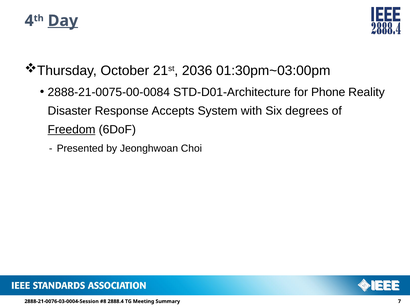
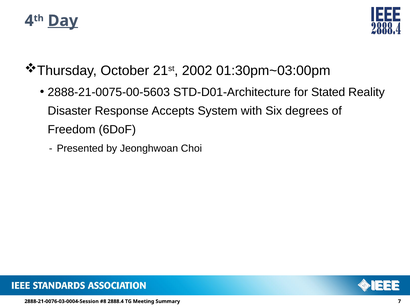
2036: 2036 -> 2002 (197, 71)
2888-21-0075-00-0084: 2888-21-0075-00-0084 -> 2888-21-0075-00-5603 (109, 92)
Phone: Phone -> Stated (328, 92)
Freedom underline: present -> none (72, 130)
